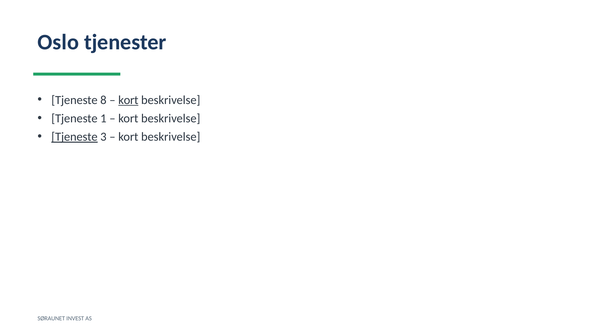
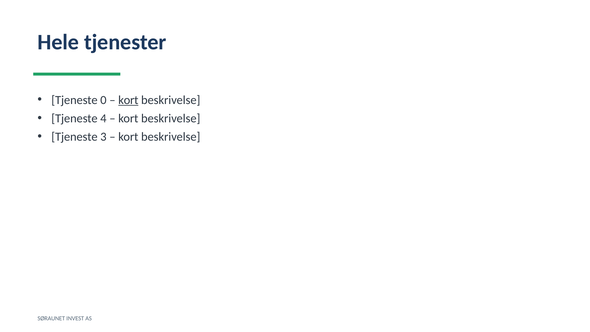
Oslo: Oslo -> Hele (58, 42)
8: 8 -> 0 (103, 100)
1: 1 -> 4 (103, 118)
Tjeneste underline: present -> none (74, 137)
